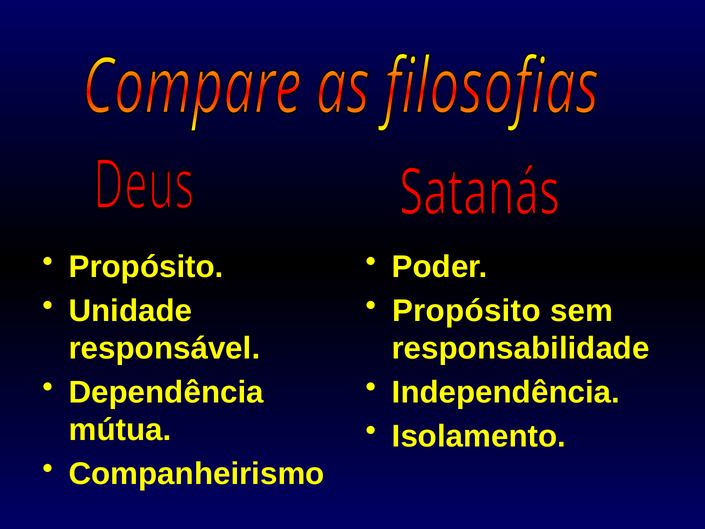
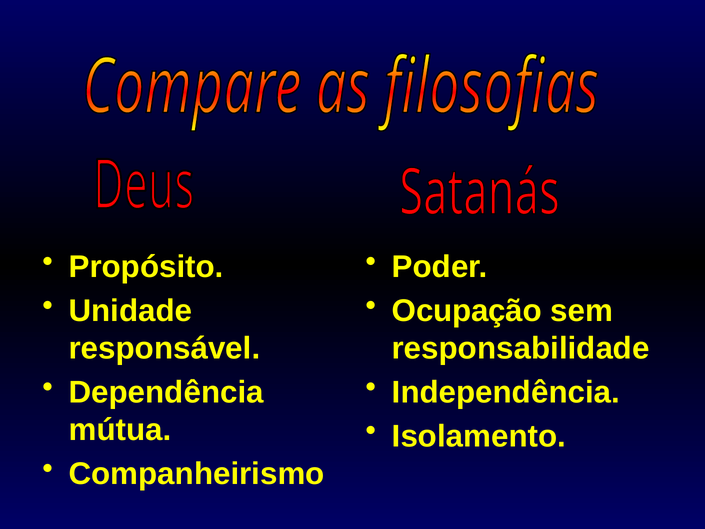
Propósito: Propósito -> Ocupação (467, 311)
